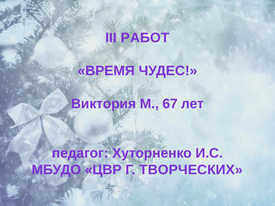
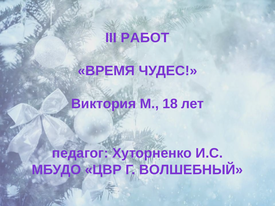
67: 67 -> 18 (170, 104)
ТВОРЧЕСКИХ: ТВОРЧЕСКИХ -> ВОЛШЕБНЫЙ (191, 170)
